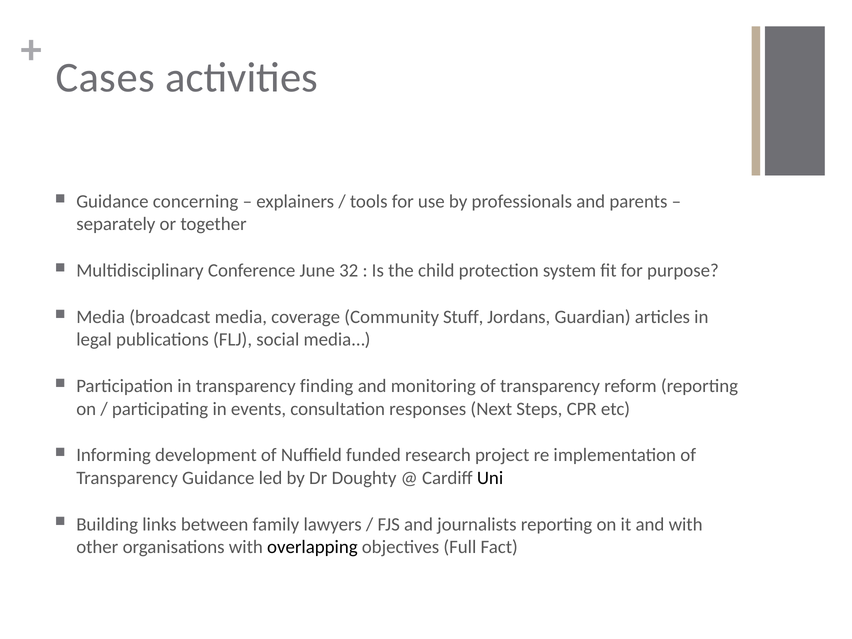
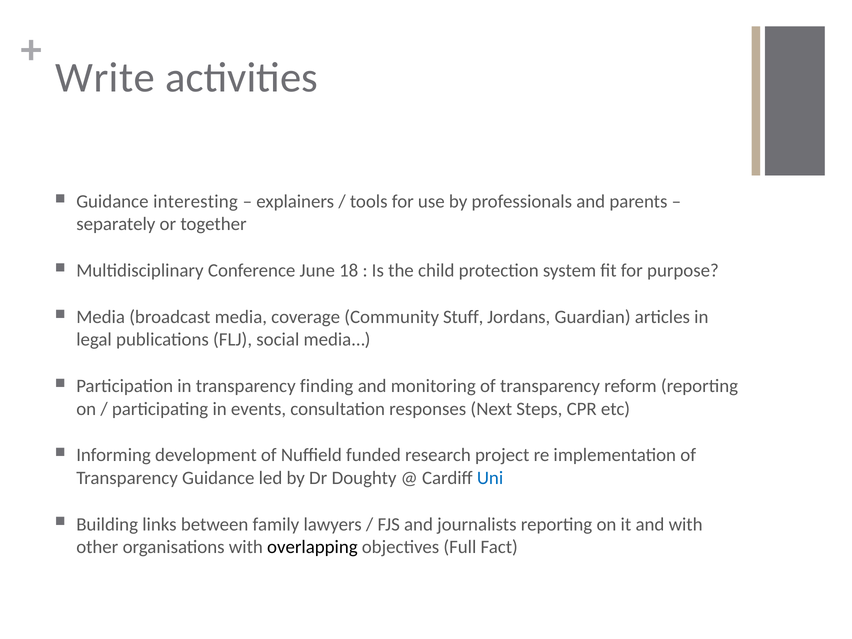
Cases: Cases -> Write (105, 78)
concerning: concerning -> interesting (195, 202)
32: 32 -> 18 (349, 271)
Uni colour: black -> blue (490, 478)
